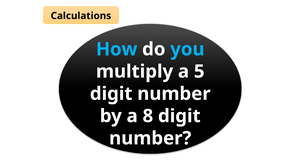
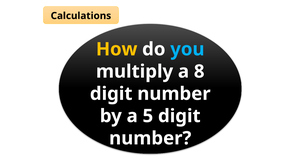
How colour: light blue -> yellow (117, 49)
5: 5 -> 8 (199, 72)
8: 8 -> 5 (148, 116)
